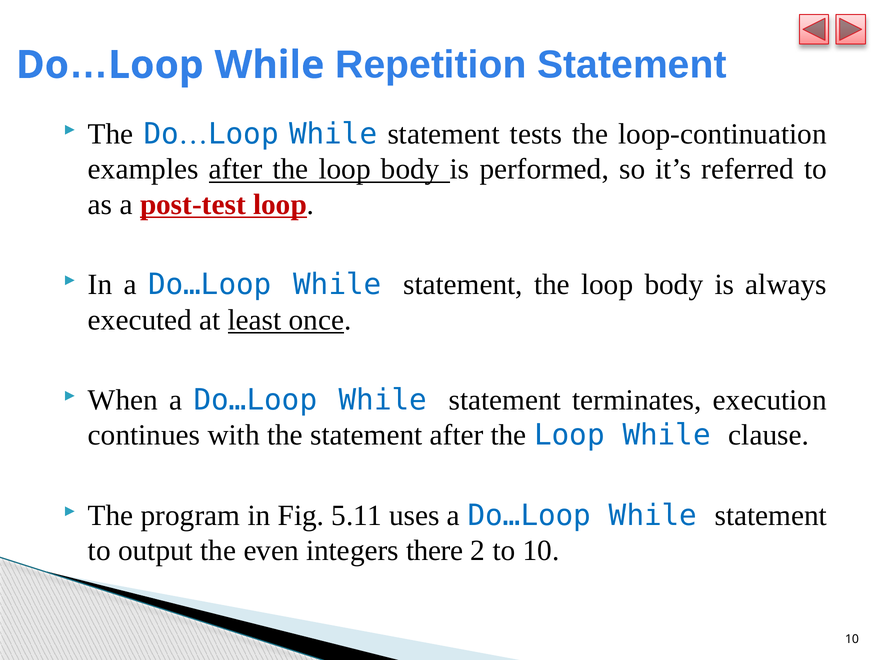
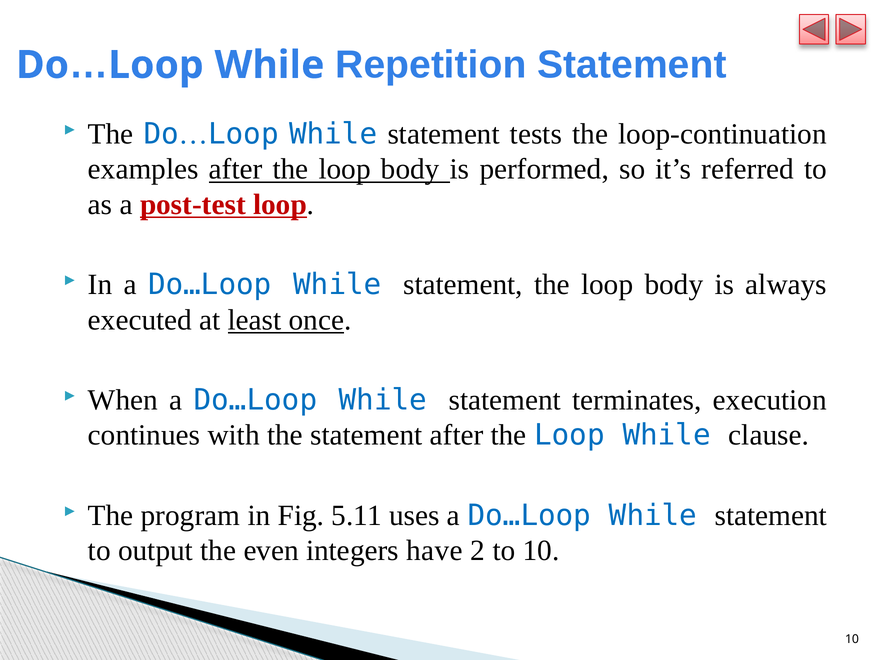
there: there -> have (434, 551)
